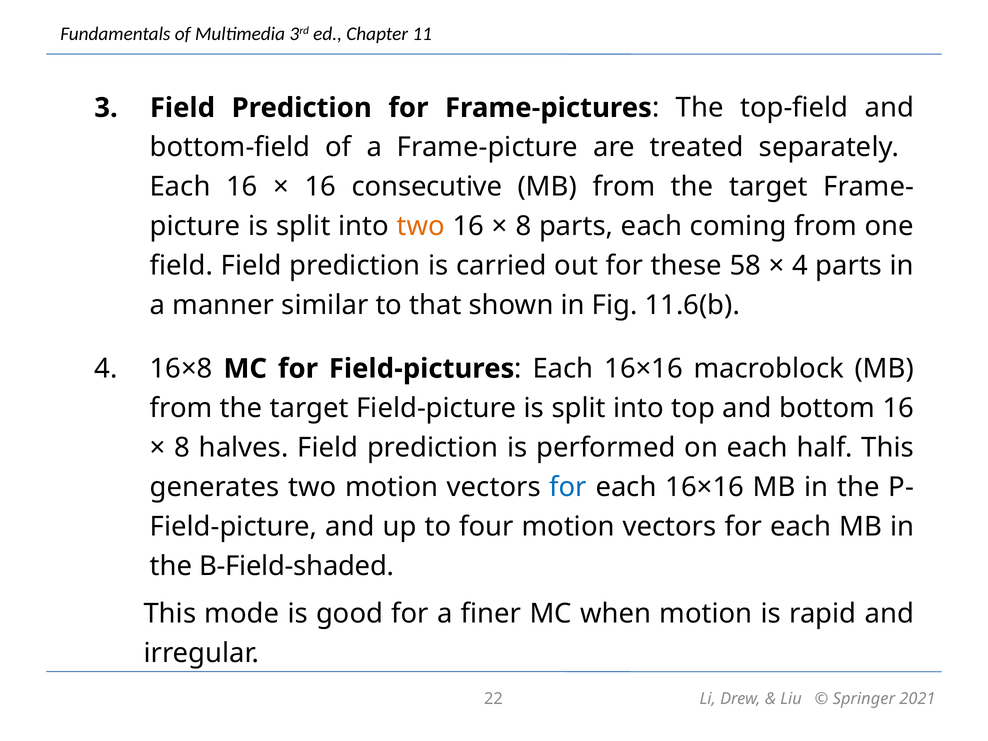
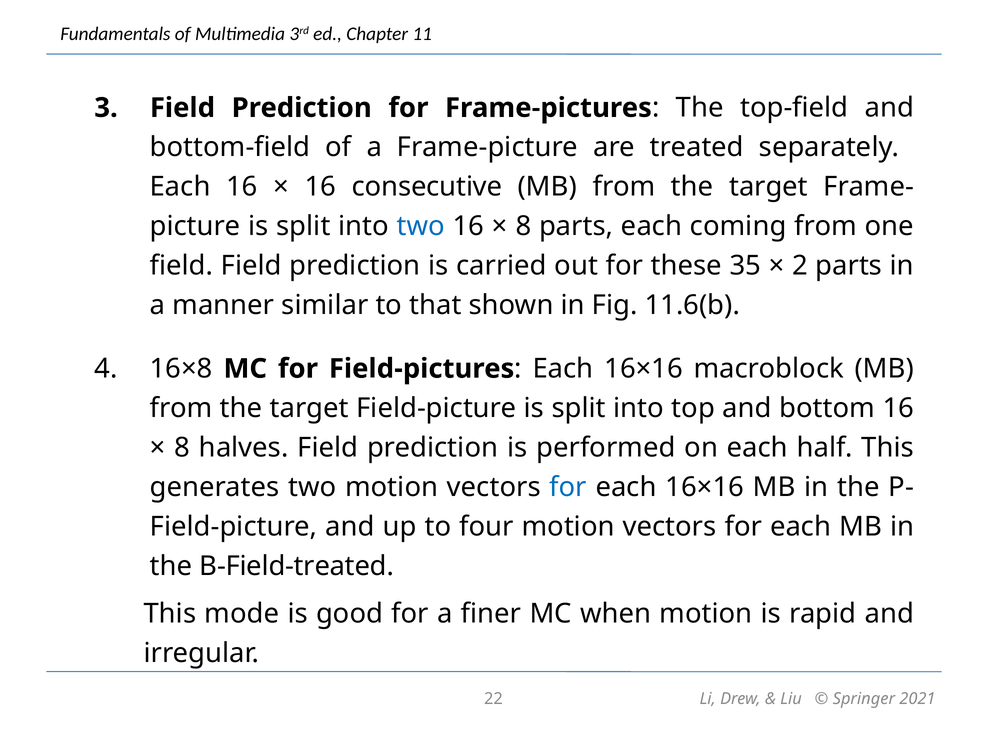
two colour: orange -> blue (421, 226)
58: 58 -> 35 (745, 266)
4: 4 -> 2 (800, 266)
B-Field-shaded: B-Field-shaded -> B-Field-treated (297, 566)
